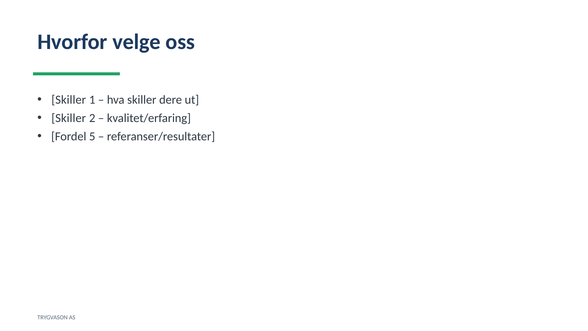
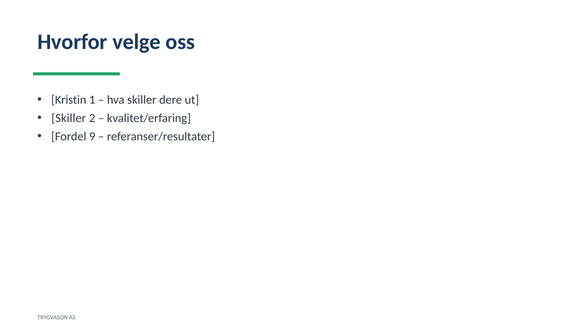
Skiller: Skiller -> Kristin (69, 100)
5: 5 -> 9 (92, 136)
